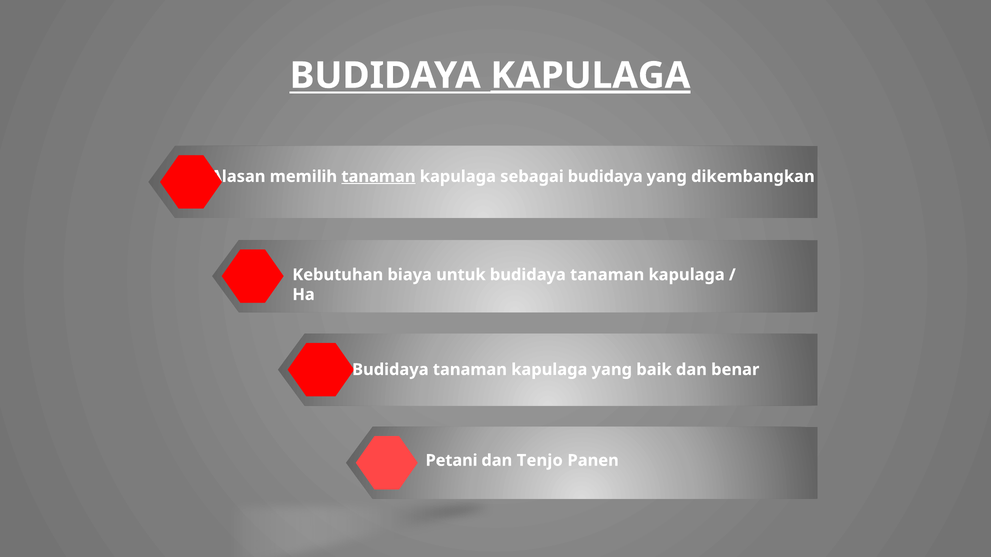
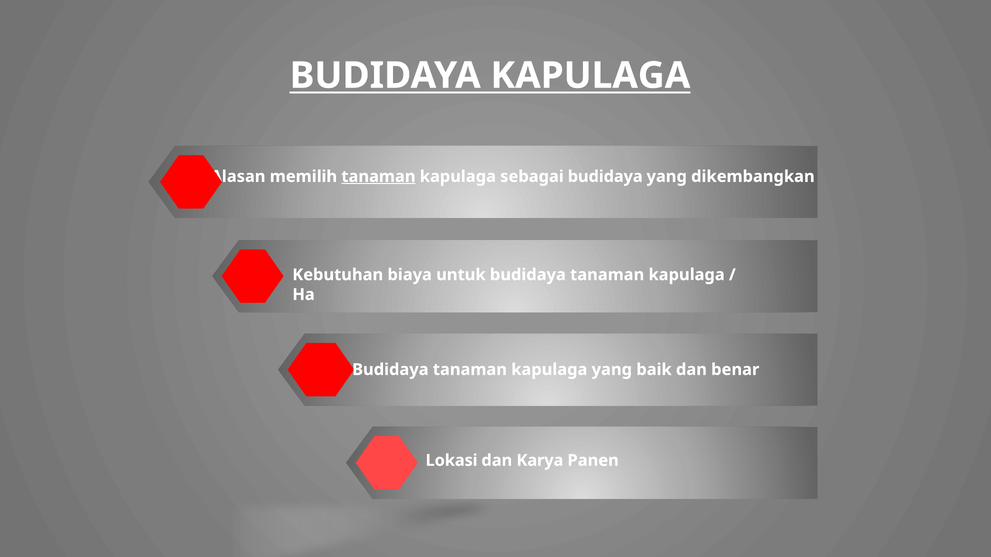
KAPULAGA underline: present -> none (590, 76)
Petani: Petani -> Lokasi (452, 461)
Tenjo: Tenjo -> Karya (540, 461)
